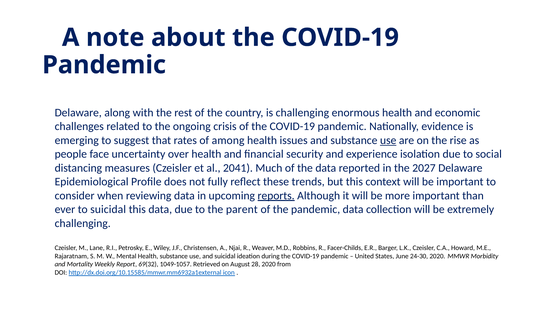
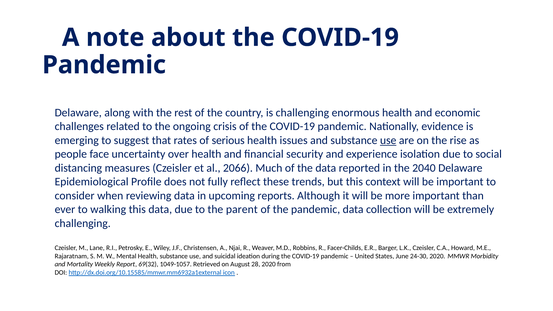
among: among -> serious (228, 140)
2041: 2041 -> 2066 (238, 168)
2027: 2027 -> 2040 (424, 168)
reports underline: present -> none (276, 196)
to suicidal: suicidal -> walking (108, 209)
